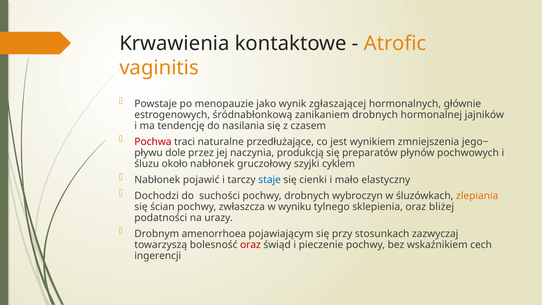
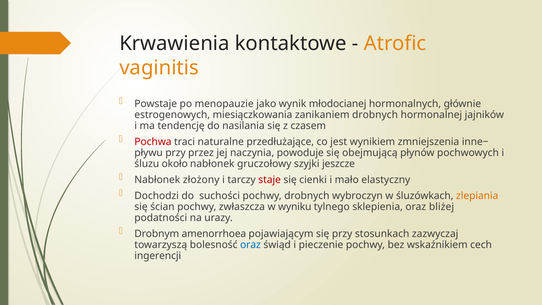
zgłaszającej: zgłaszającej -> młodocianej (338, 104)
śródnabłonkową: śródnabłonkową -> miesiączkowania (252, 115)
jego−: jego− -> inne− (475, 142)
pływu dole: dole -> przy (175, 153)
produkcją: produkcją -> powoduje (300, 153)
preparatów: preparatów -> obejmującą (370, 153)
cyklem: cyklem -> jeszcze (339, 164)
pojawić: pojawić -> złożony (201, 180)
staje colour: blue -> red (270, 180)
oraz colour: red -> blue (250, 245)
